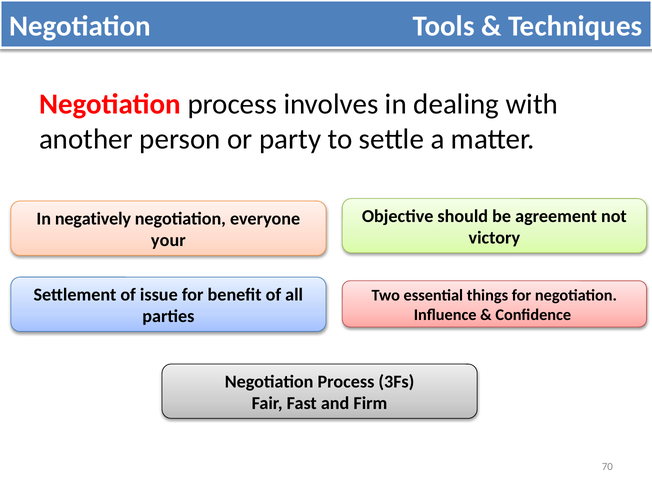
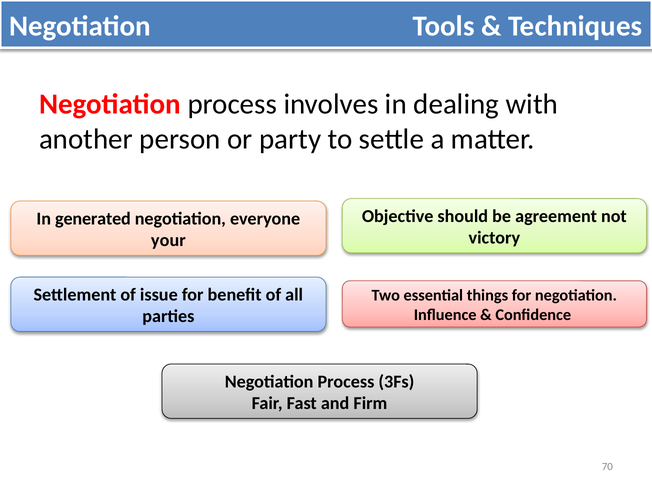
negatively: negatively -> generated (93, 219)
